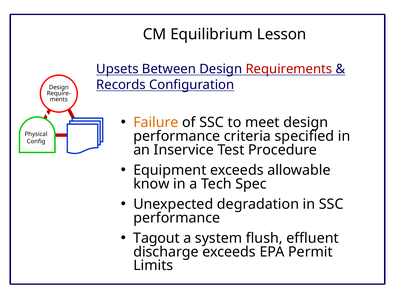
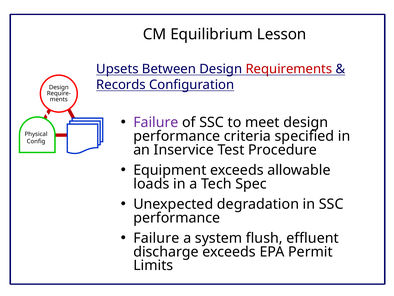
Failure colour: orange -> purple (156, 122)
know: know -> loads (151, 184)
Tagout: Tagout -> Failure (156, 238)
